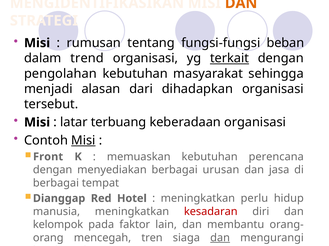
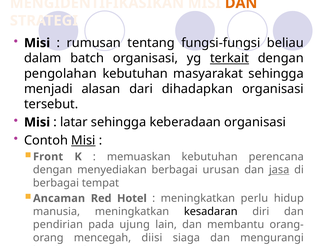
beban: beban -> beliau (285, 43)
trend: trend -> batch (87, 58)
latar terbuang: terbuang -> sehingga (119, 123)
jasa underline: none -> present (279, 170)
Dianggap: Dianggap -> Ancaman (59, 199)
kesadaran colour: red -> black (211, 212)
kelompok: kelompok -> pendirian (58, 225)
faktor: faktor -> ujung (135, 225)
tren: tren -> diisi (152, 238)
dan underline: present -> none (220, 238)
